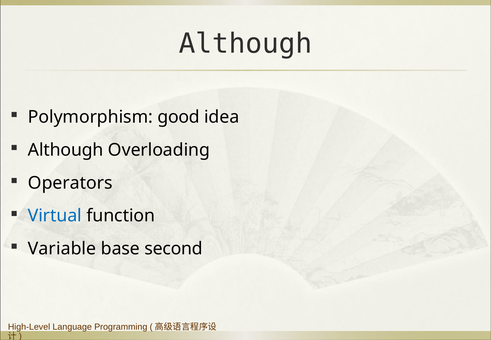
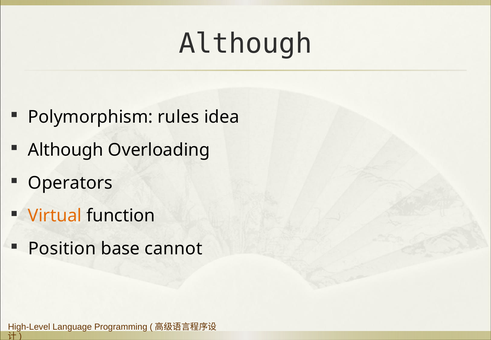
good: good -> rules (178, 117)
Virtual colour: blue -> orange (55, 216)
Variable: Variable -> Position (62, 249)
second: second -> cannot (173, 249)
